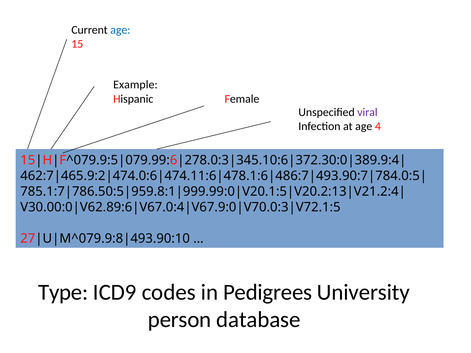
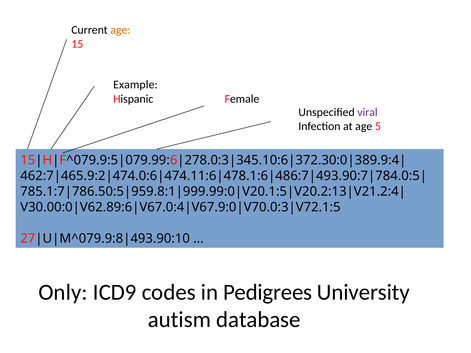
age colour: blue -> orange (120, 30)
4: 4 -> 5 (378, 126)
Type: Type -> Only (63, 292)
person: person -> autism (179, 320)
